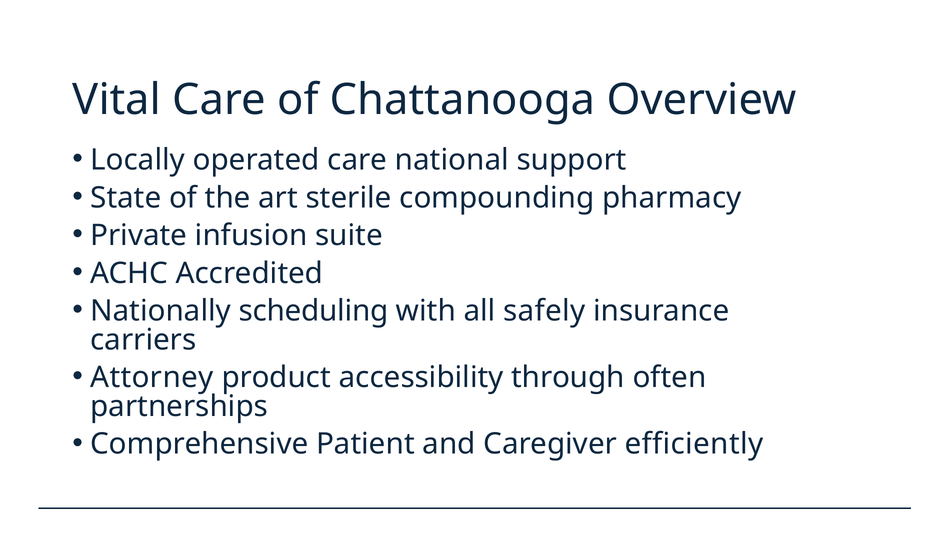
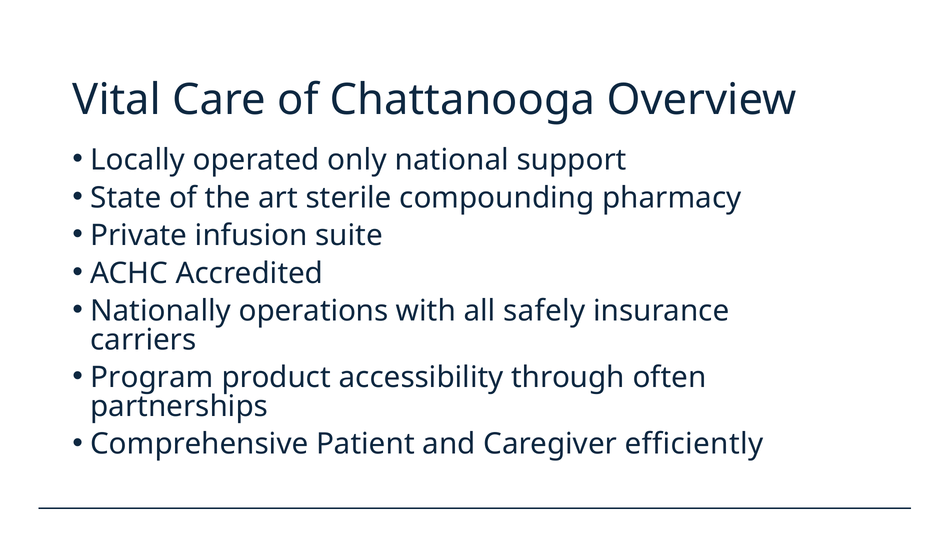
operated care: care -> only (357, 160)
scheduling: scheduling -> operations (314, 311)
Attorney: Attorney -> Program (152, 378)
